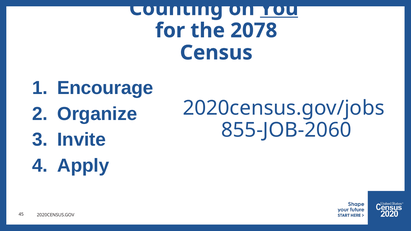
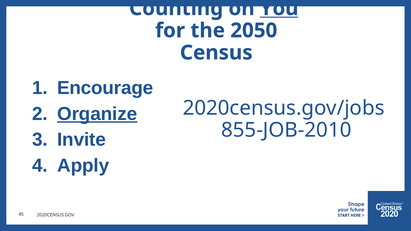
2078: 2078 -> 2050 (254, 31)
Organize underline: none -> present (97, 114)
855-JOB-2060: 855-JOB-2060 -> 855-JOB-2010 (286, 130)
